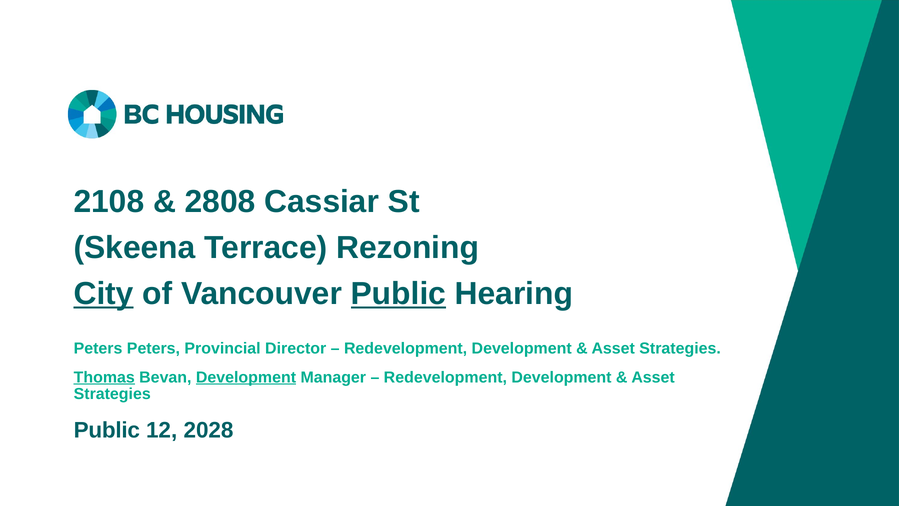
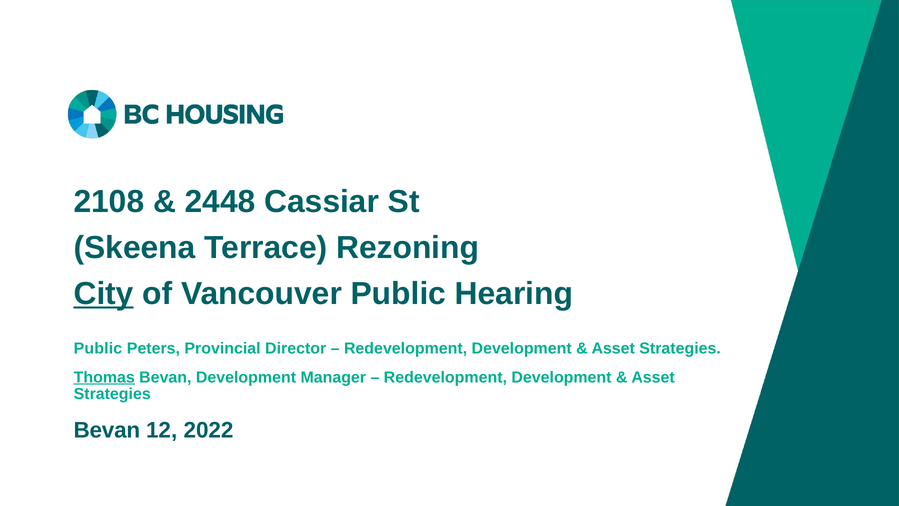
2808: 2808 -> 2448 (220, 202)
Public underline: present -> none (398, 293)
Peters: Peters -> Public (98, 348)
Development underline: present -> none (246, 377)
Public: Public -> Bevan (107, 430)
2028: 2028 -> 2022 (208, 430)
